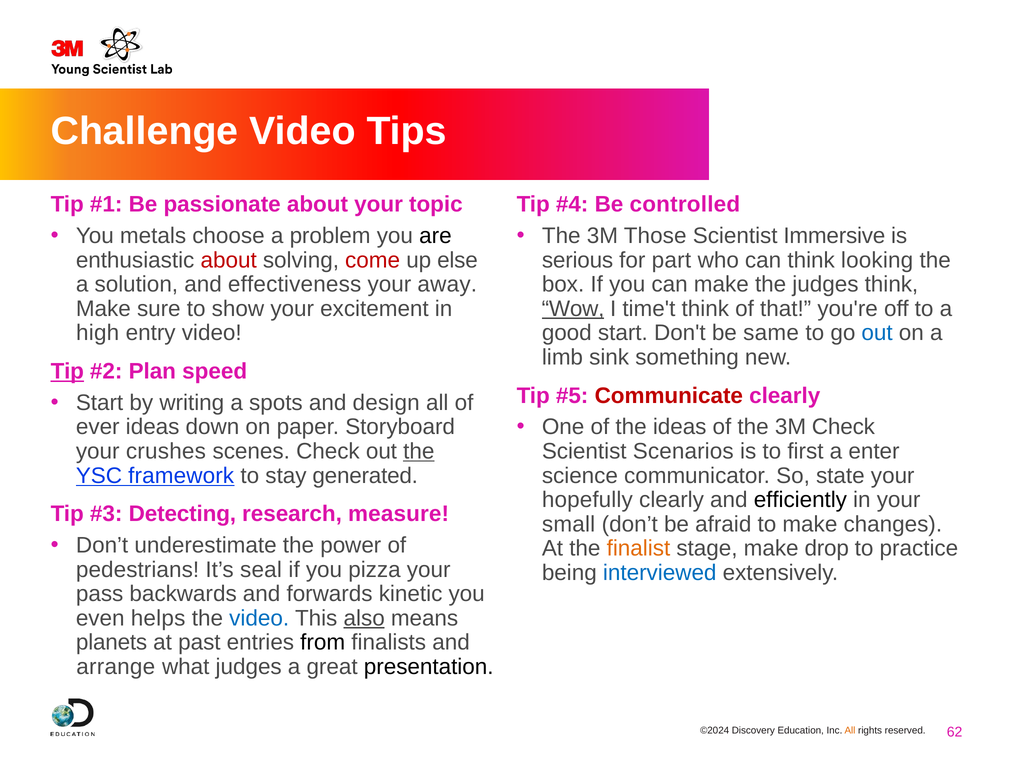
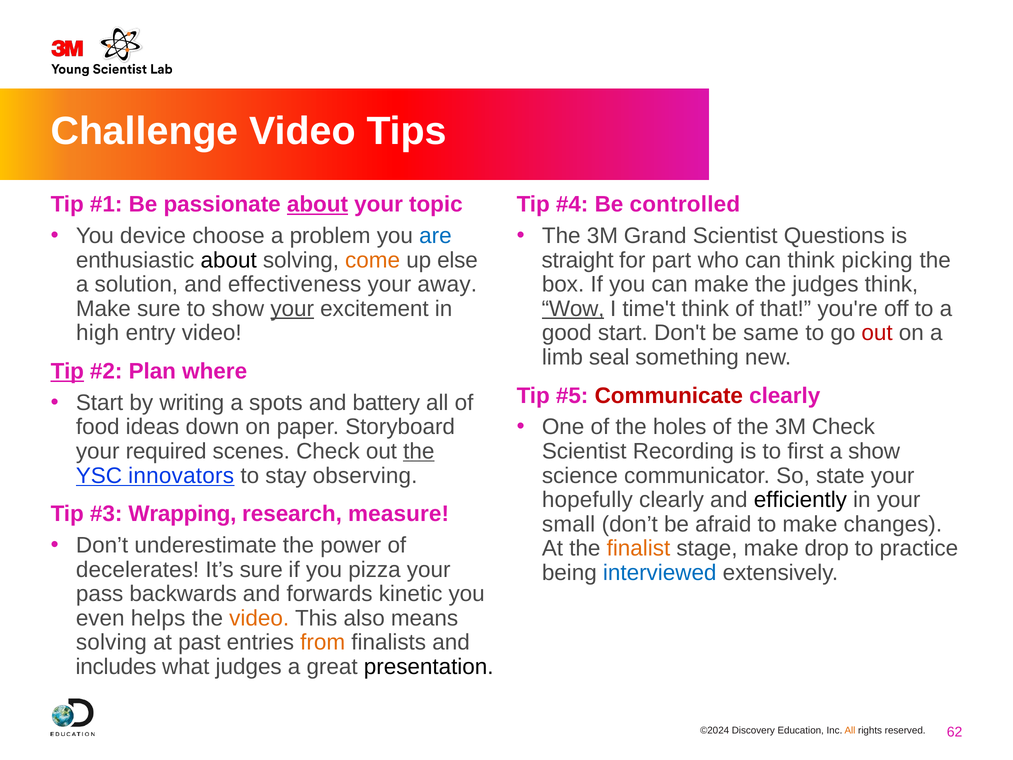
about underline: none -> present (317, 204)
metals: metals -> device (153, 236)
are colour: black -> blue (435, 236)
Those: Those -> Grand (655, 236)
Immersive: Immersive -> Questions (834, 236)
about colour: red -> black (229, 260)
come colour: red -> orange (373, 260)
serious: serious -> straight (578, 260)
looking: looking -> picking (877, 260)
your underline: none -> present (292, 309)
out colour: blue -> red (877, 333)
sink: sink -> seal (609, 357)
speed: speed -> where (215, 371)
design: design -> battery (386, 403)
the ideas: ideas -> holes (680, 427)
ever: ever -> food (98, 427)
crushes: crushes -> required (166, 451)
Scenarios: Scenarios -> Recording (683, 451)
a enter: enter -> show (874, 451)
framework: framework -> innovators (181, 475)
generated: generated -> observing (365, 475)
Detecting: Detecting -> Wrapping (182, 514)
pedestrians: pedestrians -> decelerates (138, 569)
It’s seal: seal -> sure (261, 569)
video colour: blue -> orange (259, 618)
also underline: present -> none (364, 618)
planets: planets -> solving (111, 642)
from colour: black -> orange (323, 642)
arrange: arrange -> includes (116, 667)
